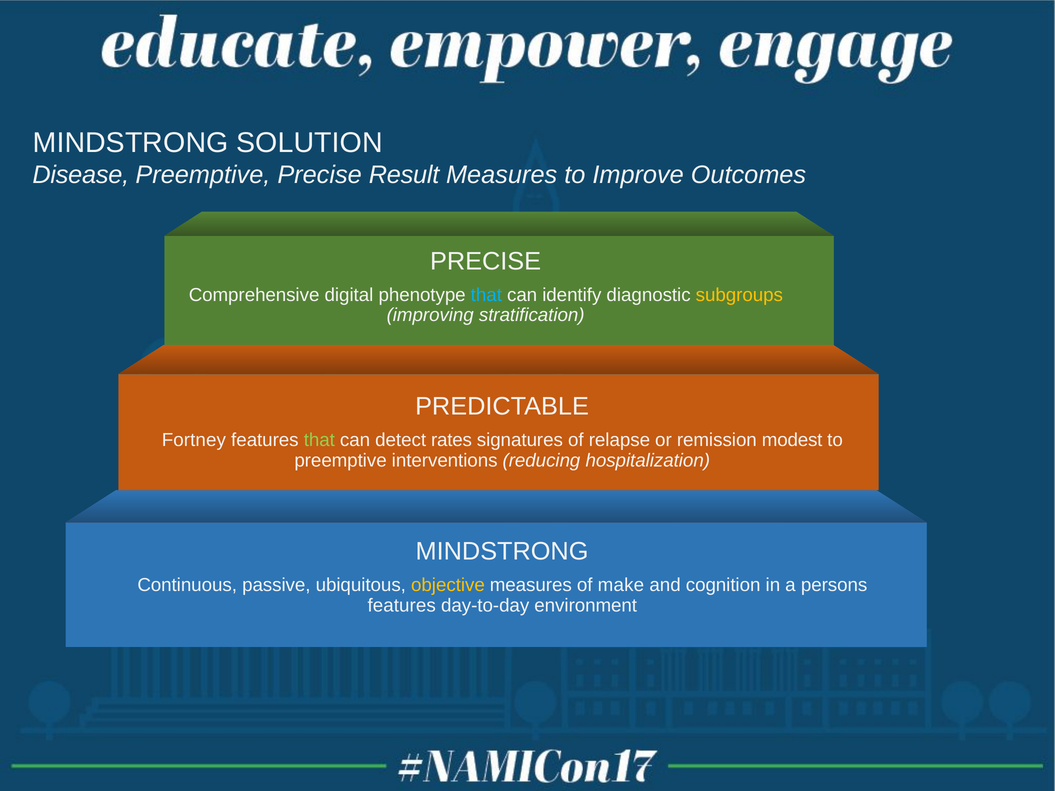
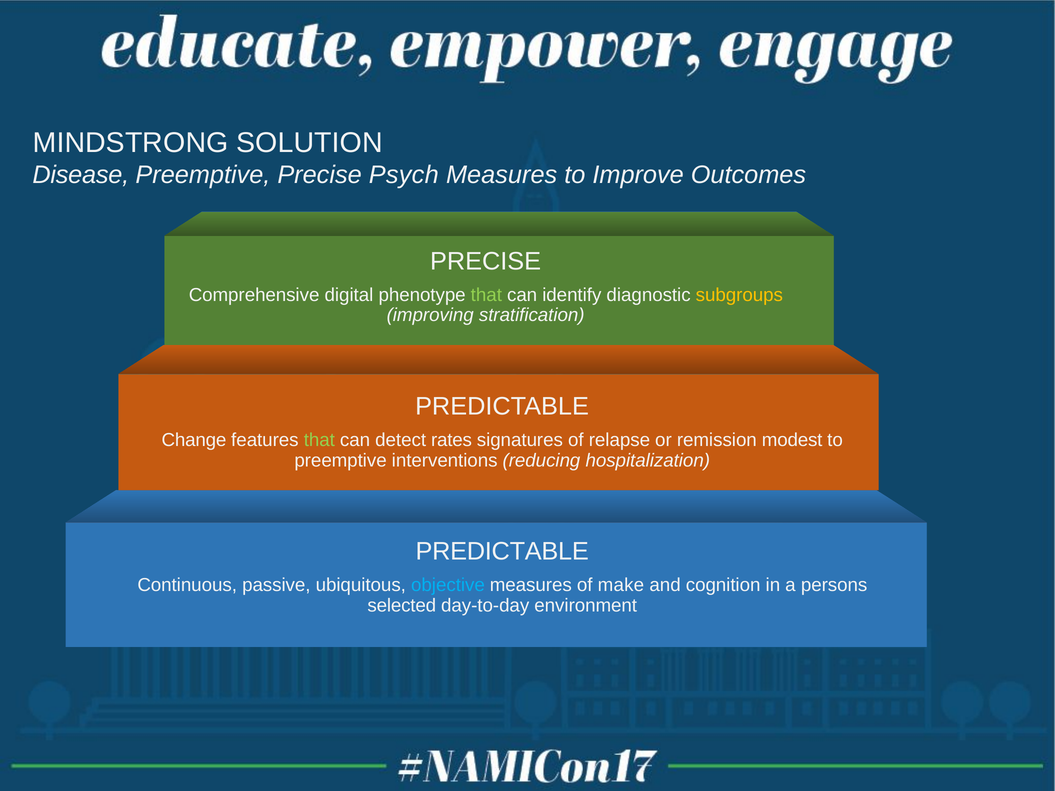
Result: Result -> Psych (404, 175)
that colour: light blue -> light green (486, 295)
Fortney: Fortney -> Change (194, 440)
MINDSTRONG: MINDSTRONG -> PREDICTABLE (502, 552)
objective colour: yellow -> light blue (448, 585)
features: features -> selected (402, 606)
